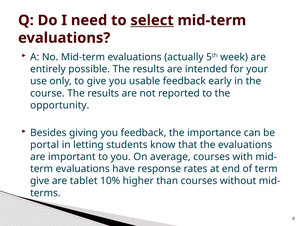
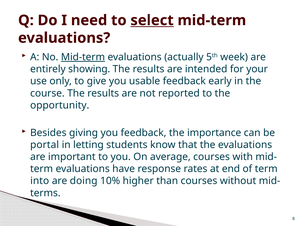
Mid-term underline: none -> present (83, 57)
possible: possible -> showing (89, 69)
give: give -> into (40, 181)
tablet: tablet -> doing (84, 181)
